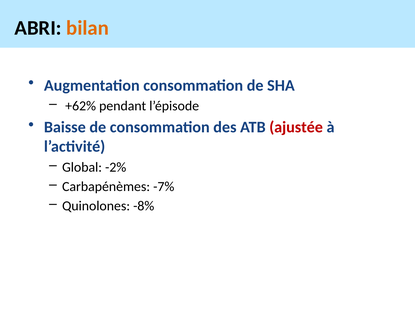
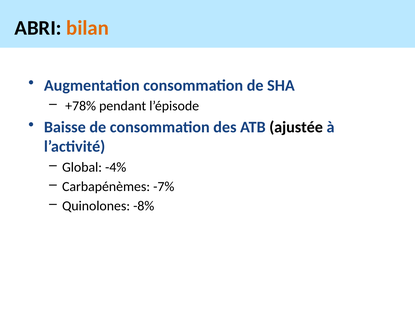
+62%: +62% -> +78% (81, 106)
ajustée colour: red -> black (296, 127)
-2%: -2% -> -4% (116, 167)
